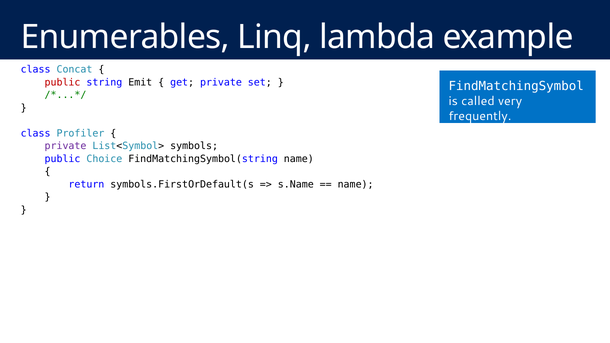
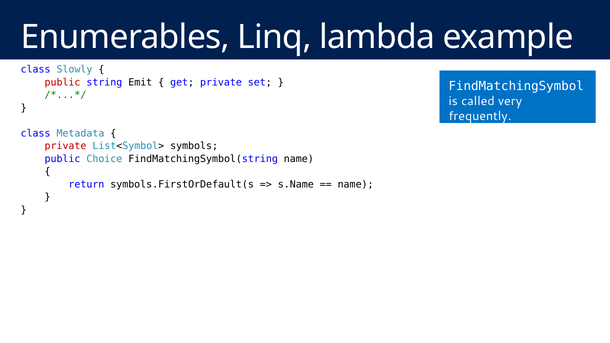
Concat: Concat -> Slowly (74, 70)
Profiler: Profiler -> Metadata (80, 133)
private colour: purple -> red (66, 146)
